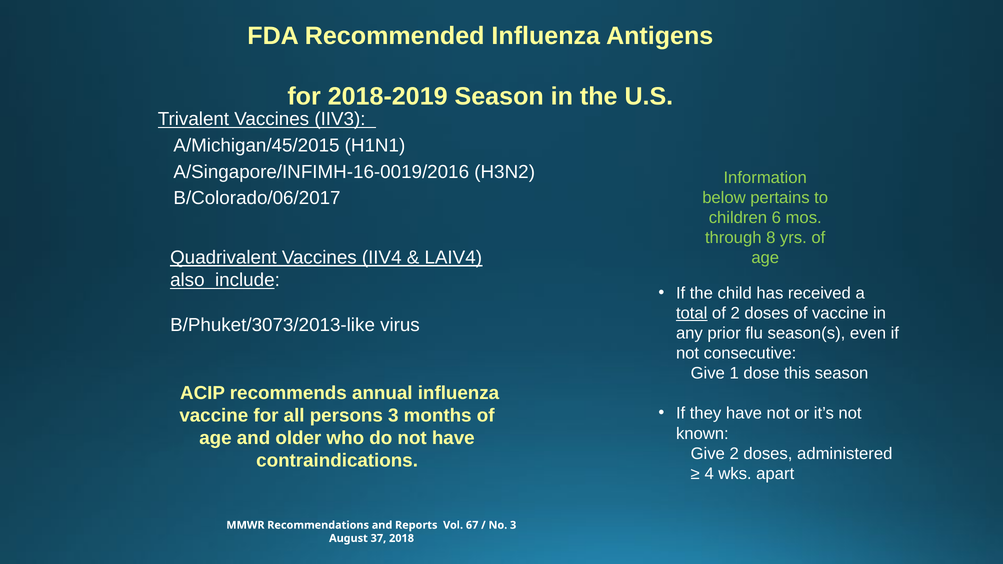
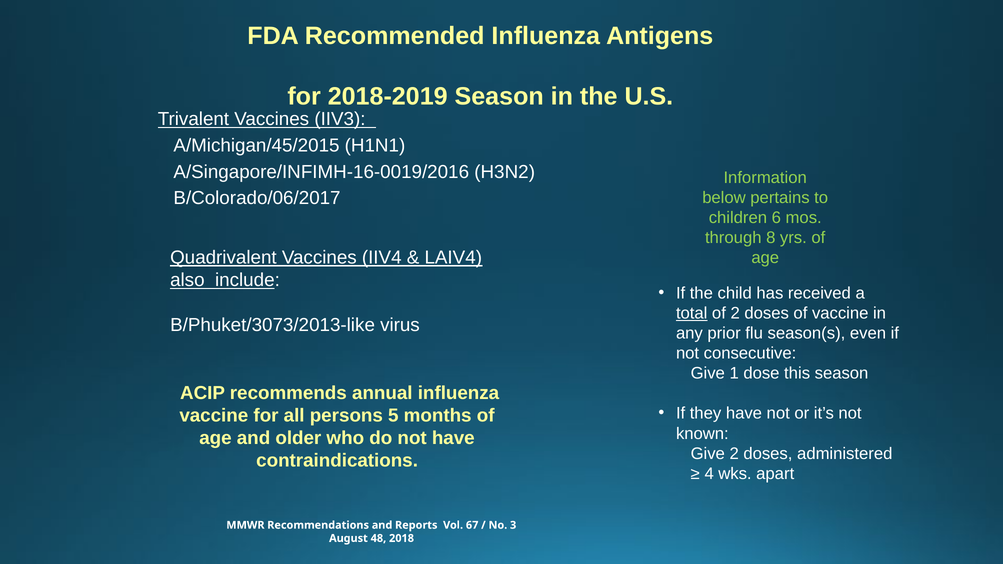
persons 3: 3 -> 5 (393, 415)
37: 37 -> 48 (378, 538)
